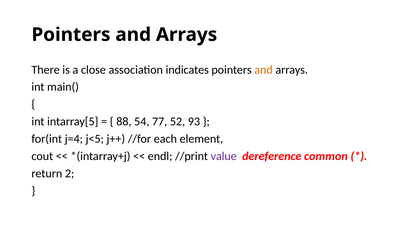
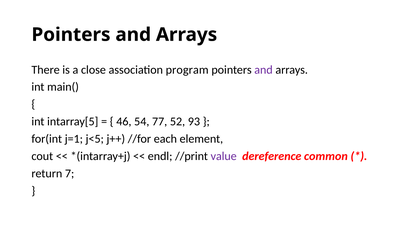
indicates: indicates -> program (187, 70)
and colour: orange -> purple (264, 70)
88: 88 -> 46 (124, 122)
j=4: j=4 -> j=1 (74, 139)
2: 2 -> 7 (70, 174)
